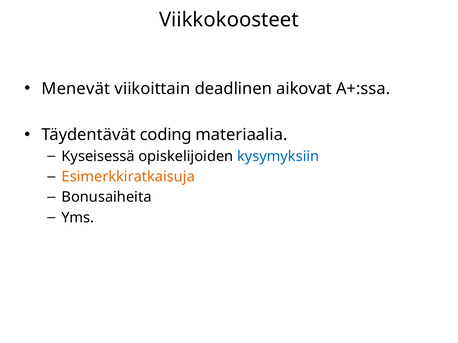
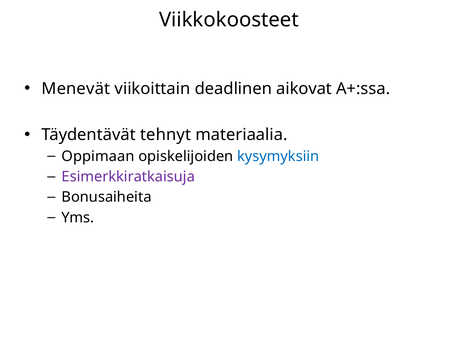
coding: coding -> tehnyt (166, 135)
Kyseisessä: Kyseisessä -> Oppimaan (98, 156)
Esimerkkiratkaisuja colour: orange -> purple (128, 177)
